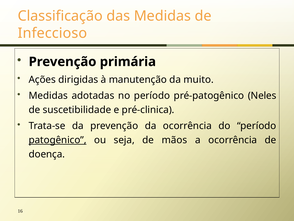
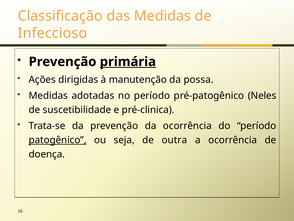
primária underline: none -> present (128, 62)
muito: muito -> possa (199, 79)
mãos: mãos -> outra (174, 140)
